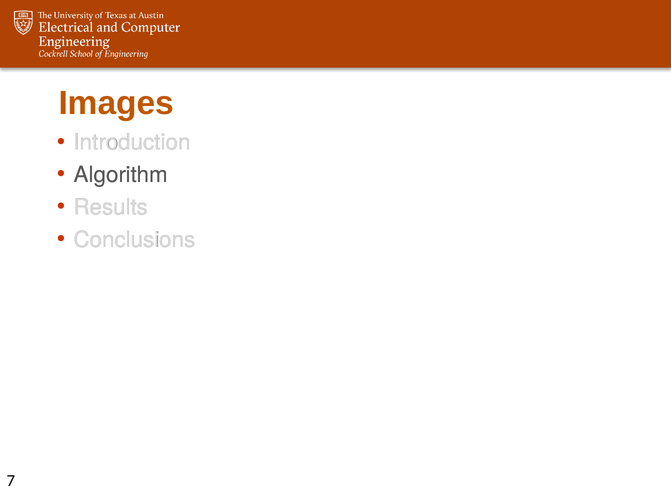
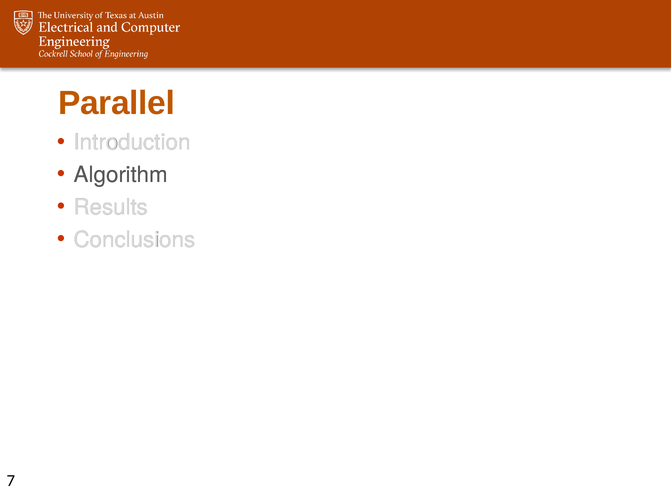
Images: Images -> Parallel (117, 103)
